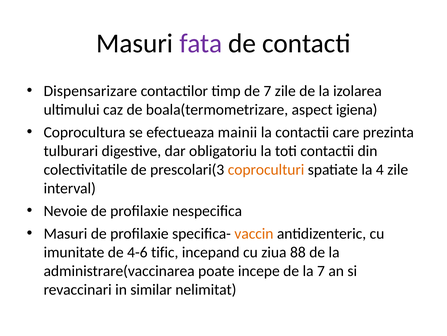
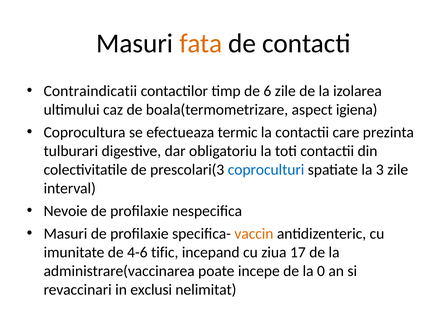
fata colour: purple -> orange (201, 43)
Dispensarizare: Dispensarizare -> Contraindicatii (90, 91)
de 7: 7 -> 6 (267, 91)
mainii: mainii -> termic (238, 132)
coproculturi colour: orange -> blue (266, 169)
4: 4 -> 3 (380, 169)
88: 88 -> 17 (298, 252)
la 7: 7 -> 0 (321, 270)
similar: similar -> exclusi (151, 289)
